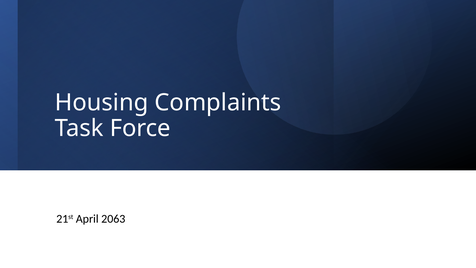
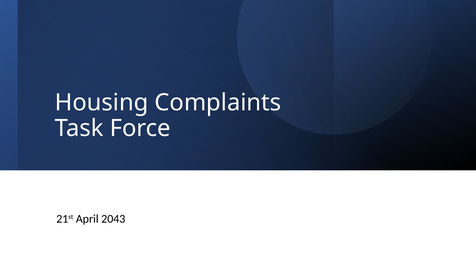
2063: 2063 -> 2043 (113, 219)
